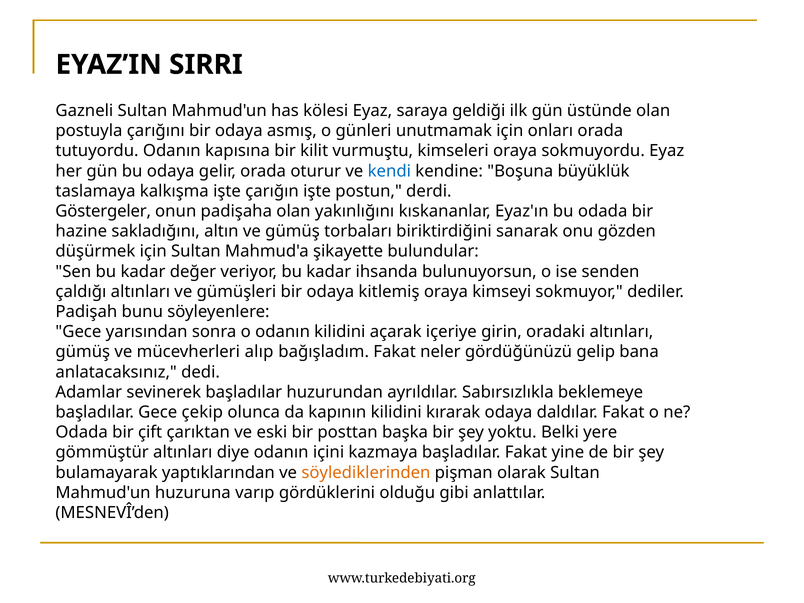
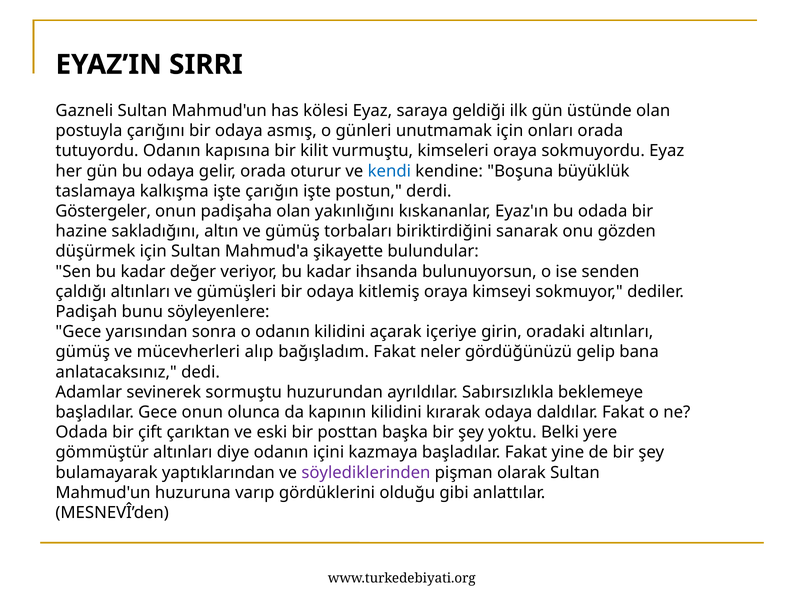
sevinerek başladılar: başladılar -> sormuştu (244, 392)
Gece çekip: çekip -> onun (202, 412)
söylediklerinden colour: orange -> purple (366, 473)
